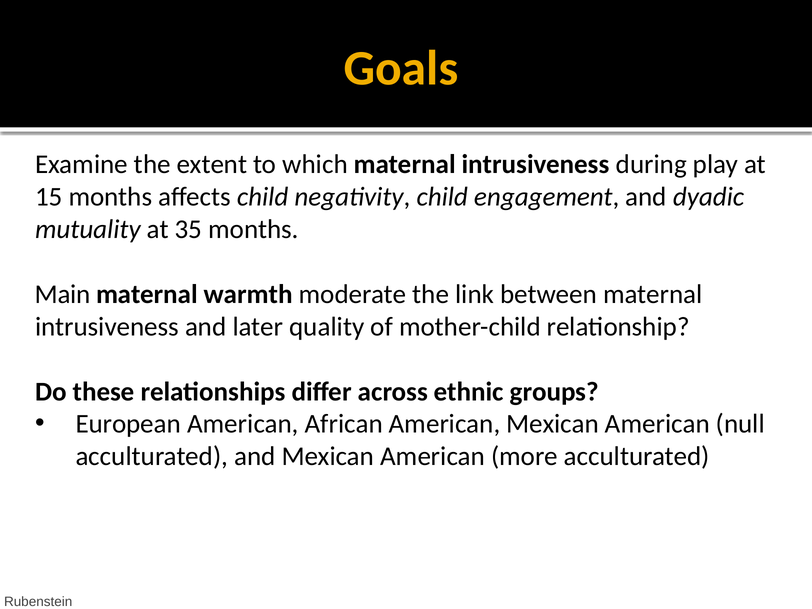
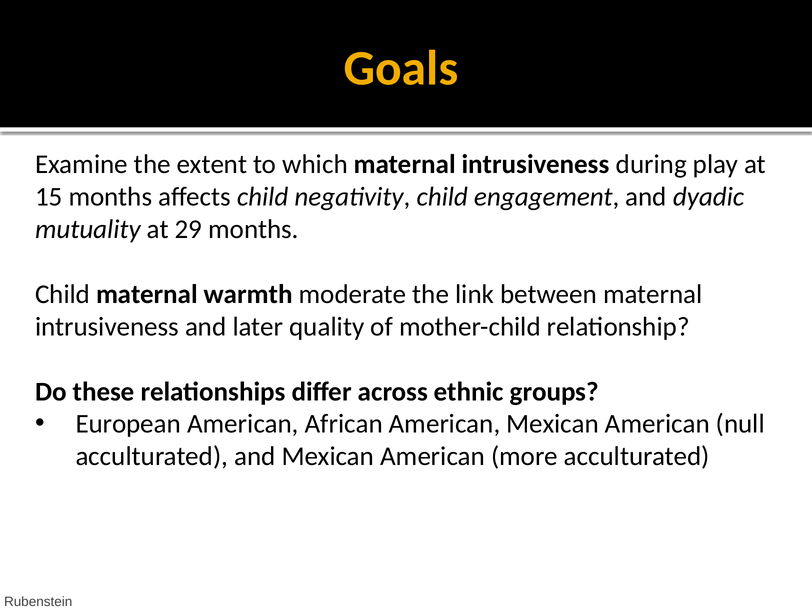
35: 35 -> 29 (188, 229)
Main: Main -> Child (63, 294)
